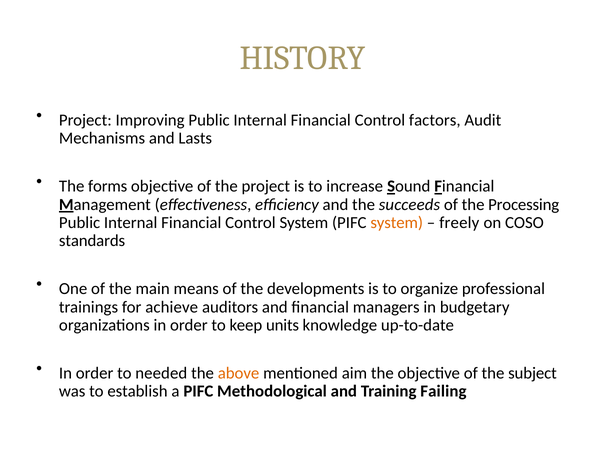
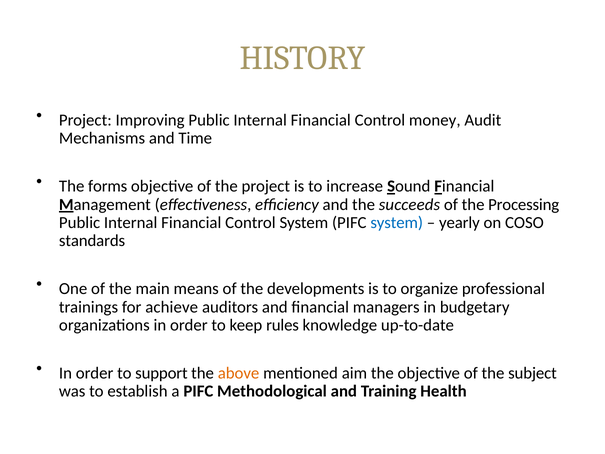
factors: factors -> money (435, 120)
Lasts: Lasts -> Time (195, 138)
system colour: orange -> blue (397, 223)
freely: freely -> yearly (459, 223)
units: units -> rules (283, 325)
needed: needed -> support (161, 373)
Failing: Failing -> Health (443, 391)
